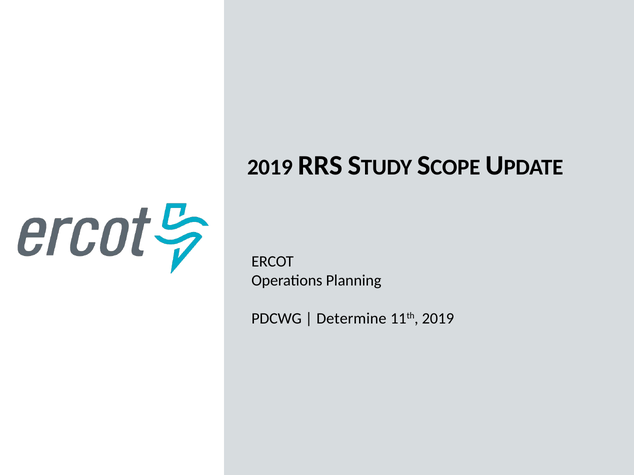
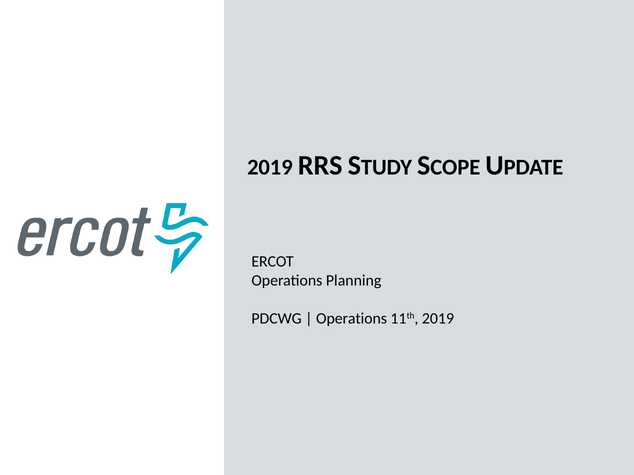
Determine: Determine -> Operations (352, 319)
